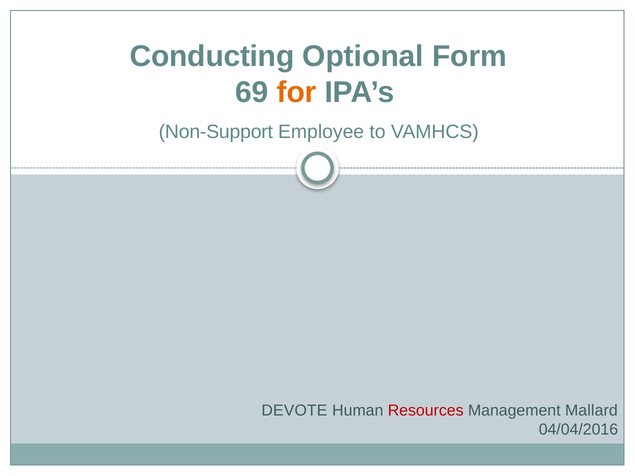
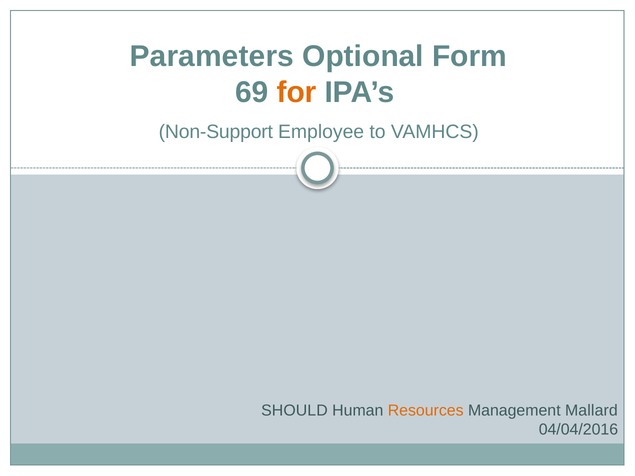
Conducting: Conducting -> Parameters (212, 56)
DEVOTE: DEVOTE -> SHOULD (294, 411)
Resources colour: red -> orange (426, 411)
